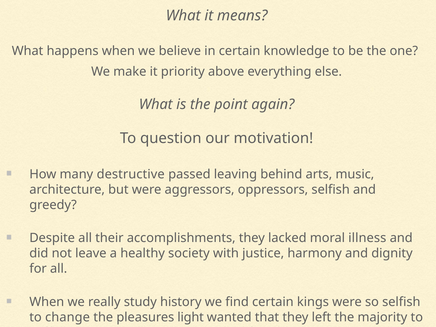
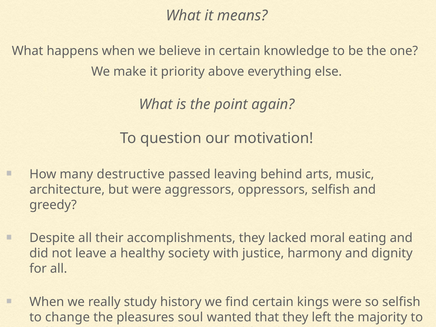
moral illness: illness -> eating (367, 238)
light: light -> soul (190, 317)
